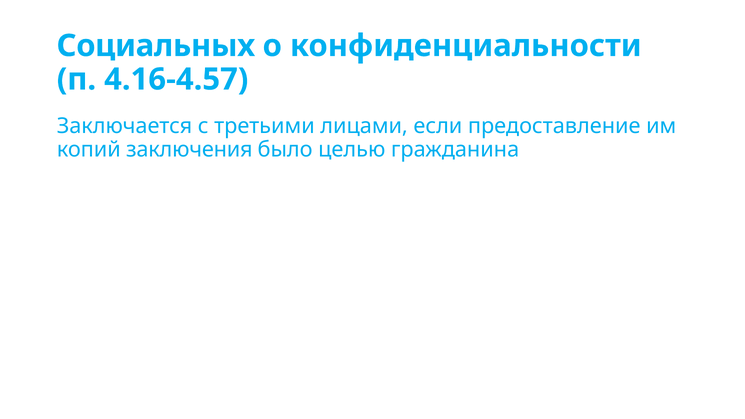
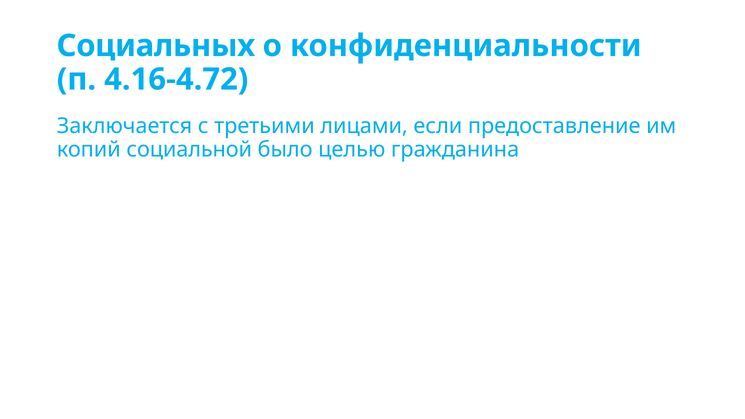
4.16-4.57: 4.16-4.57 -> 4.16-4.72 (176, 79)
заключения: заключения -> социальной (189, 149)
